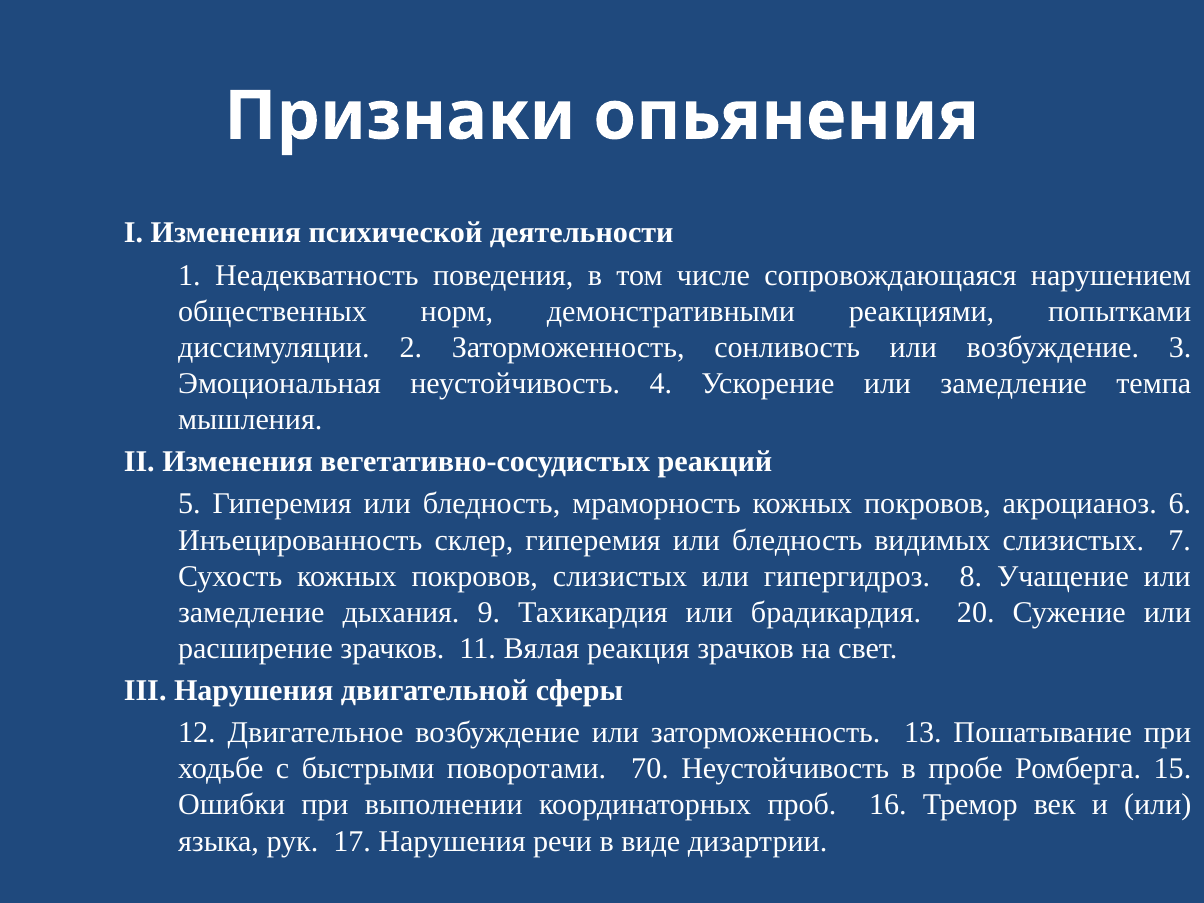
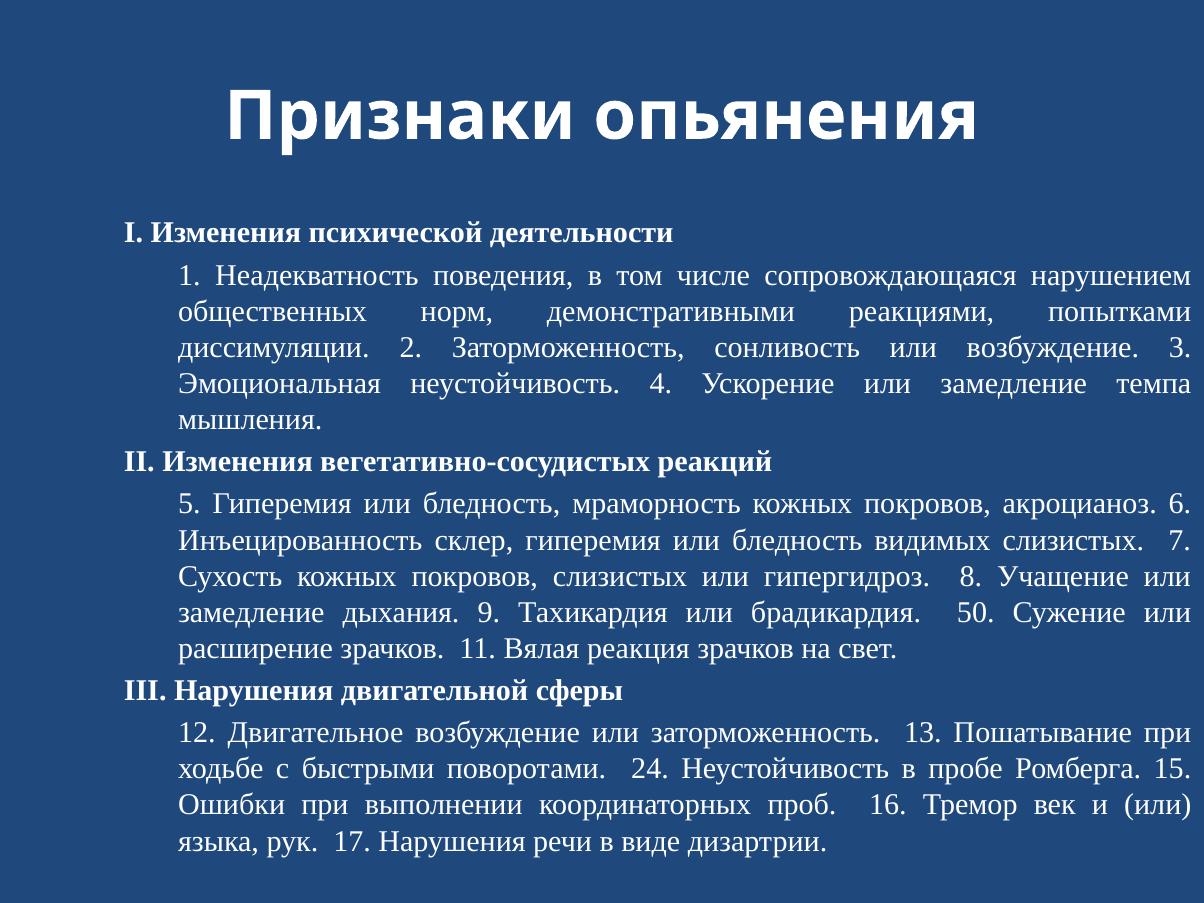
20: 20 -> 50 (976, 612)
70: 70 -> 24 (650, 769)
